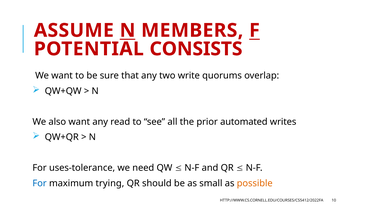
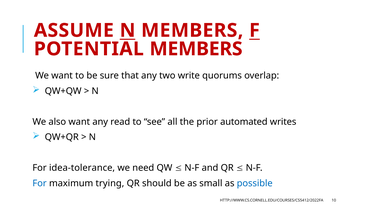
POTENTIAL CONSISTS: CONSISTS -> MEMBERS (196, 49)
uses-tolerance: uses-tolerance -> idea-tolerance (82, 168)
possible colour: orange -> blue (255, 183)
